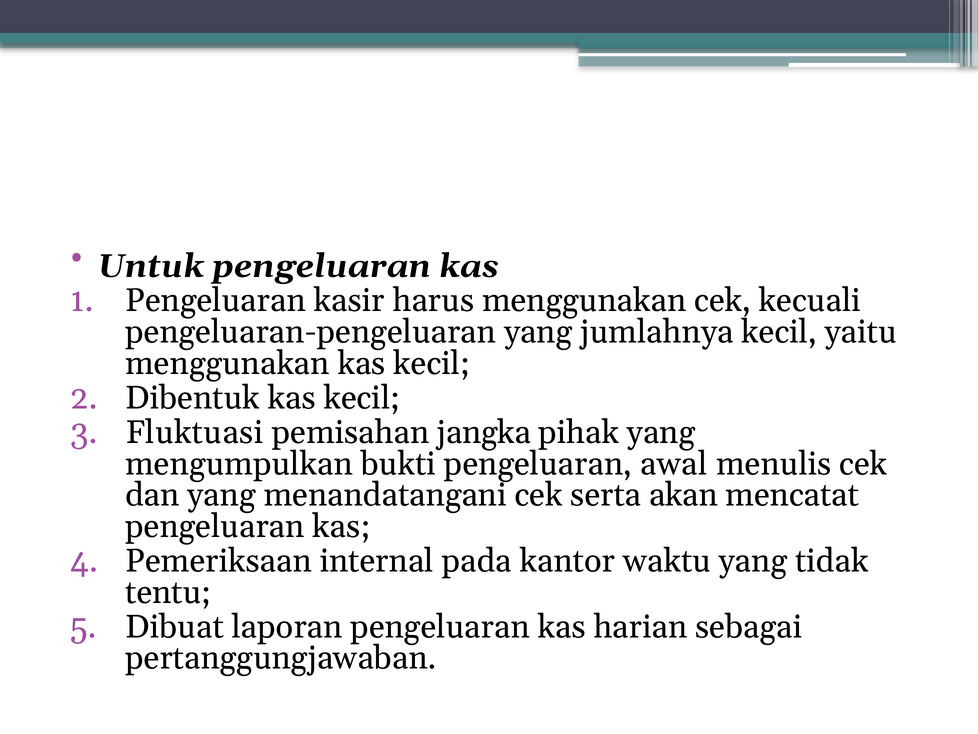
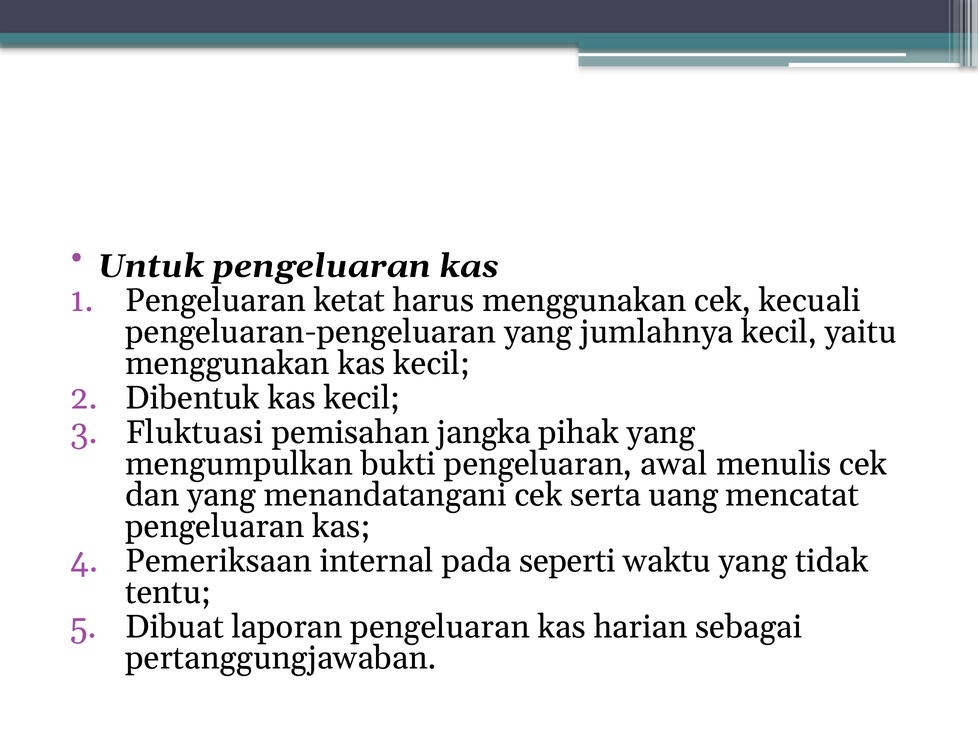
kasir: kasir -> ketat (349, 300)
akan: akan -> uang (683, 495)
kantor: kantor -> seperti (568, 561)
